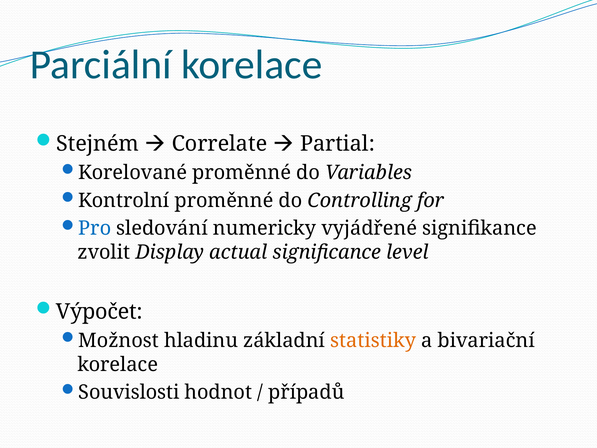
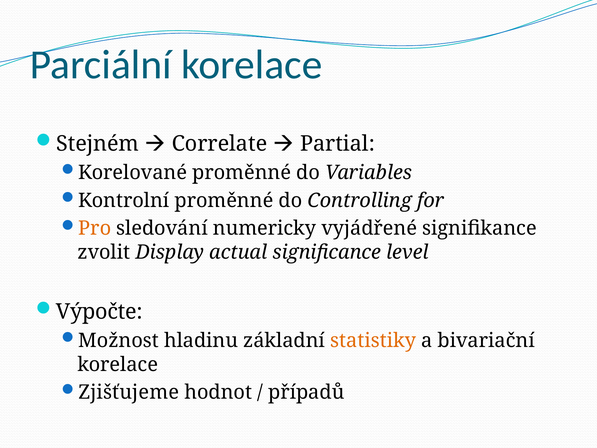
Pro colour: blue -> orange (95, 228)
Výpočet: Výpočet -> Výpočte (99, 312)
Souvislosti: Souvislosti -> Zjišťujeme (129, 392)
